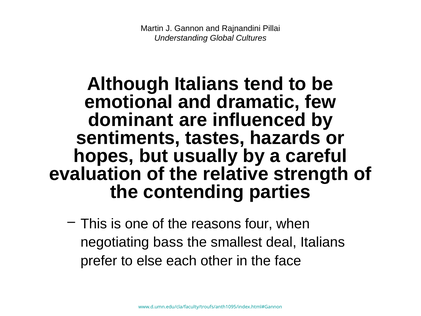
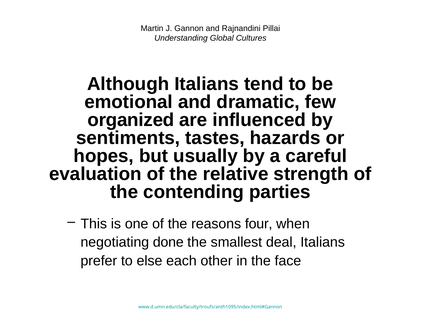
dominant: dominant -> organized (131, 120)
bass: bass -> done (168, 242)
